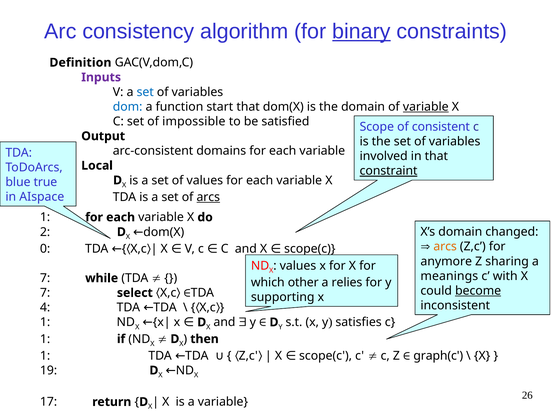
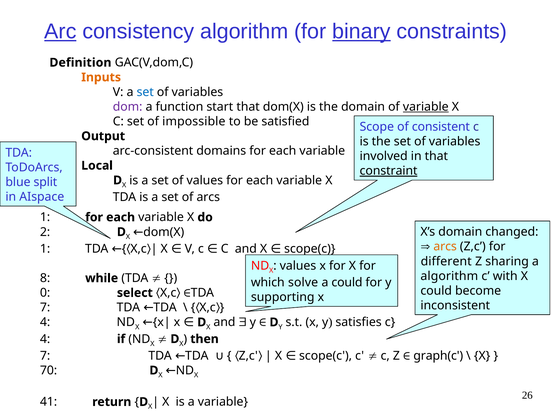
Arc underline: none -> present (60, 31)
Inputs colour: purple -> orange (101, 77)
dom colour: blue -> purple (128, 107)
true: true -> split (45, 182)
arcs underline: present -> none (208, 197)
0: 0 -> 1 (45, 249)
anymore: anymore -> different (446, 261)
meanings: meanings -> algorithm (449, 276)
7: 7 -> 8 (45, 278)
other: other -> solve (303, 282)
a relies: relies -> could (347, 282)
become underline: present -> none (478, 291)
7: 7 -> 0 (45, 293)
4: 4 -> 7 (45, 308)
1: 1 -> 4 (45, 322)
1: 1 -> 4 (45, 339)
1: 1 -> 7 (45, 356)
19: 19 -> 70 (49, 370)
17: 17 -> 41 (49, 402)
